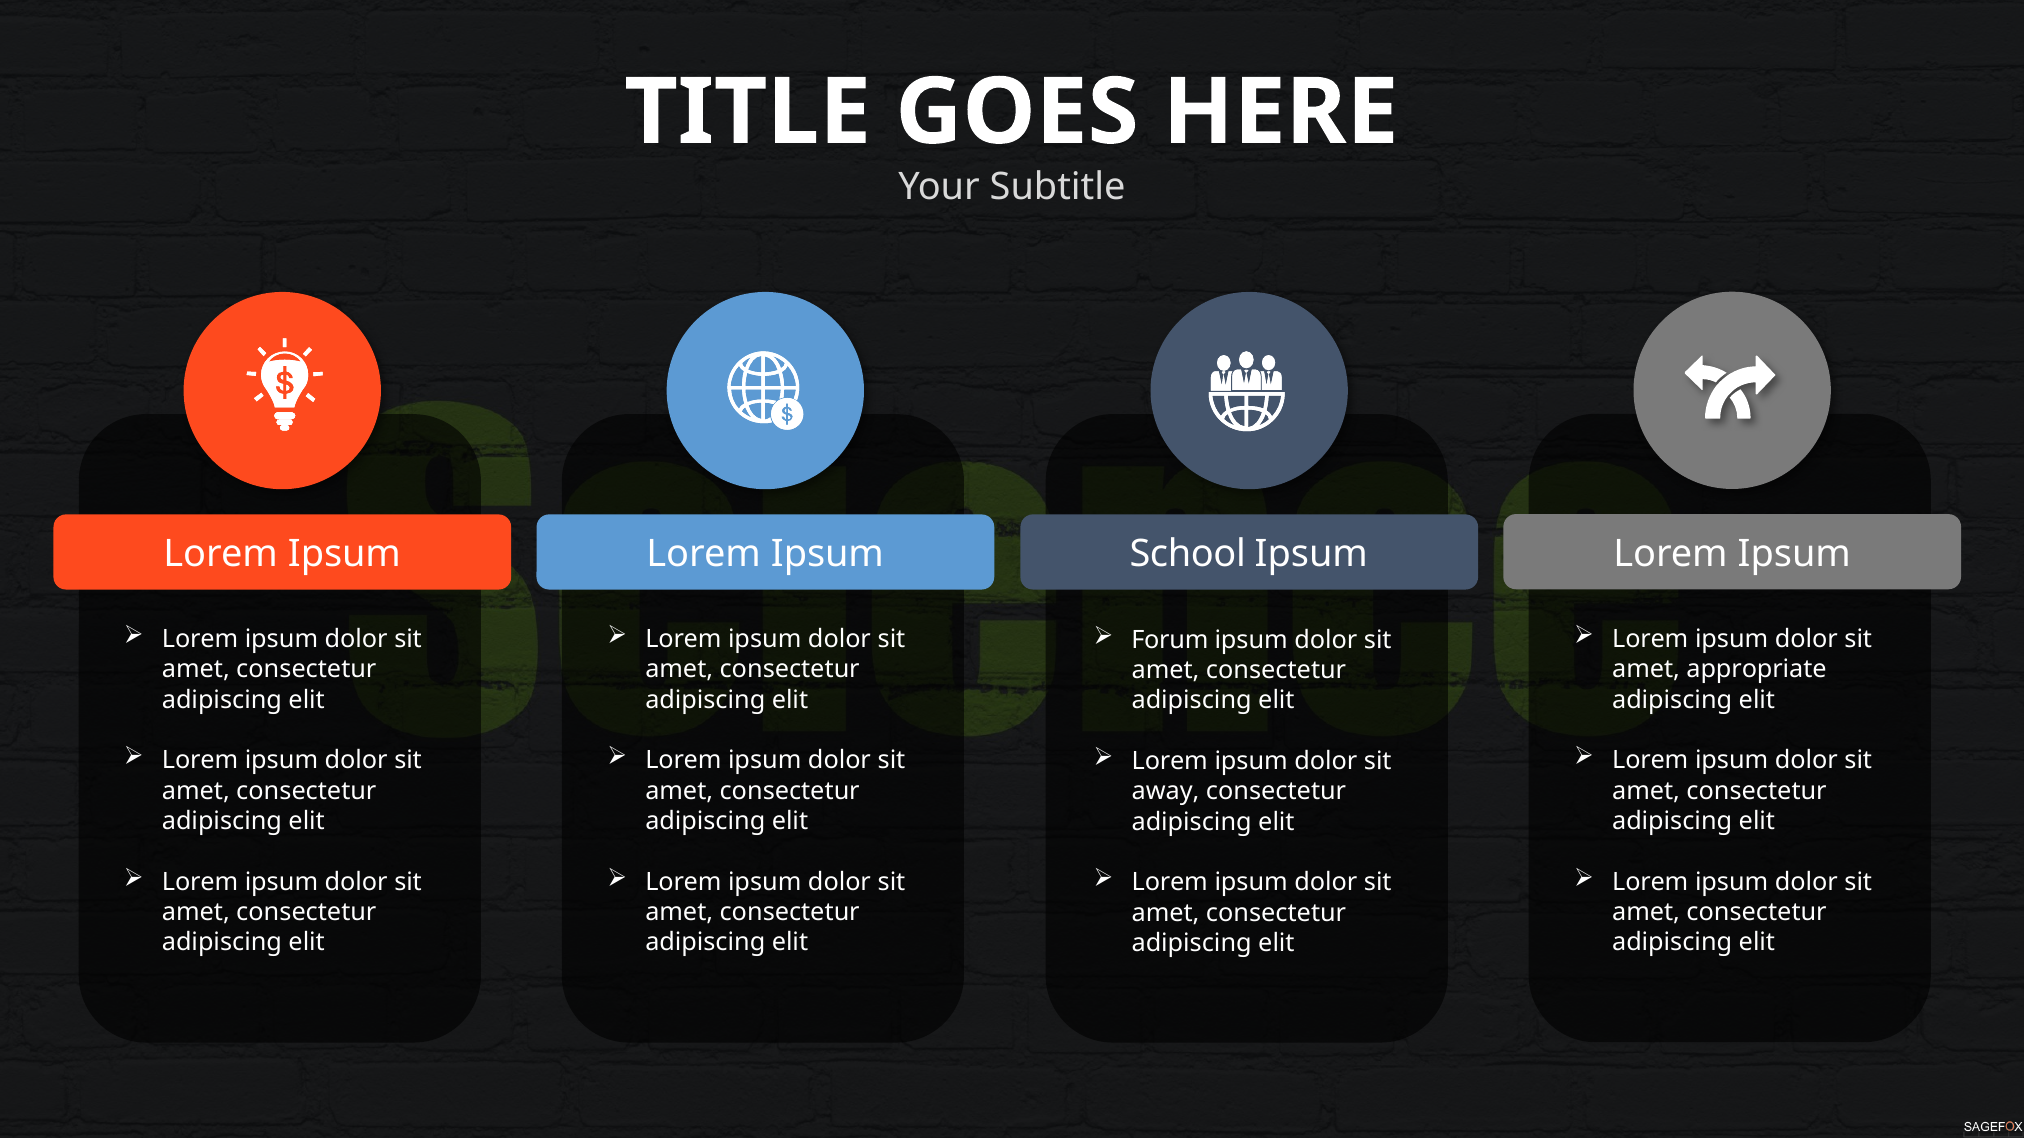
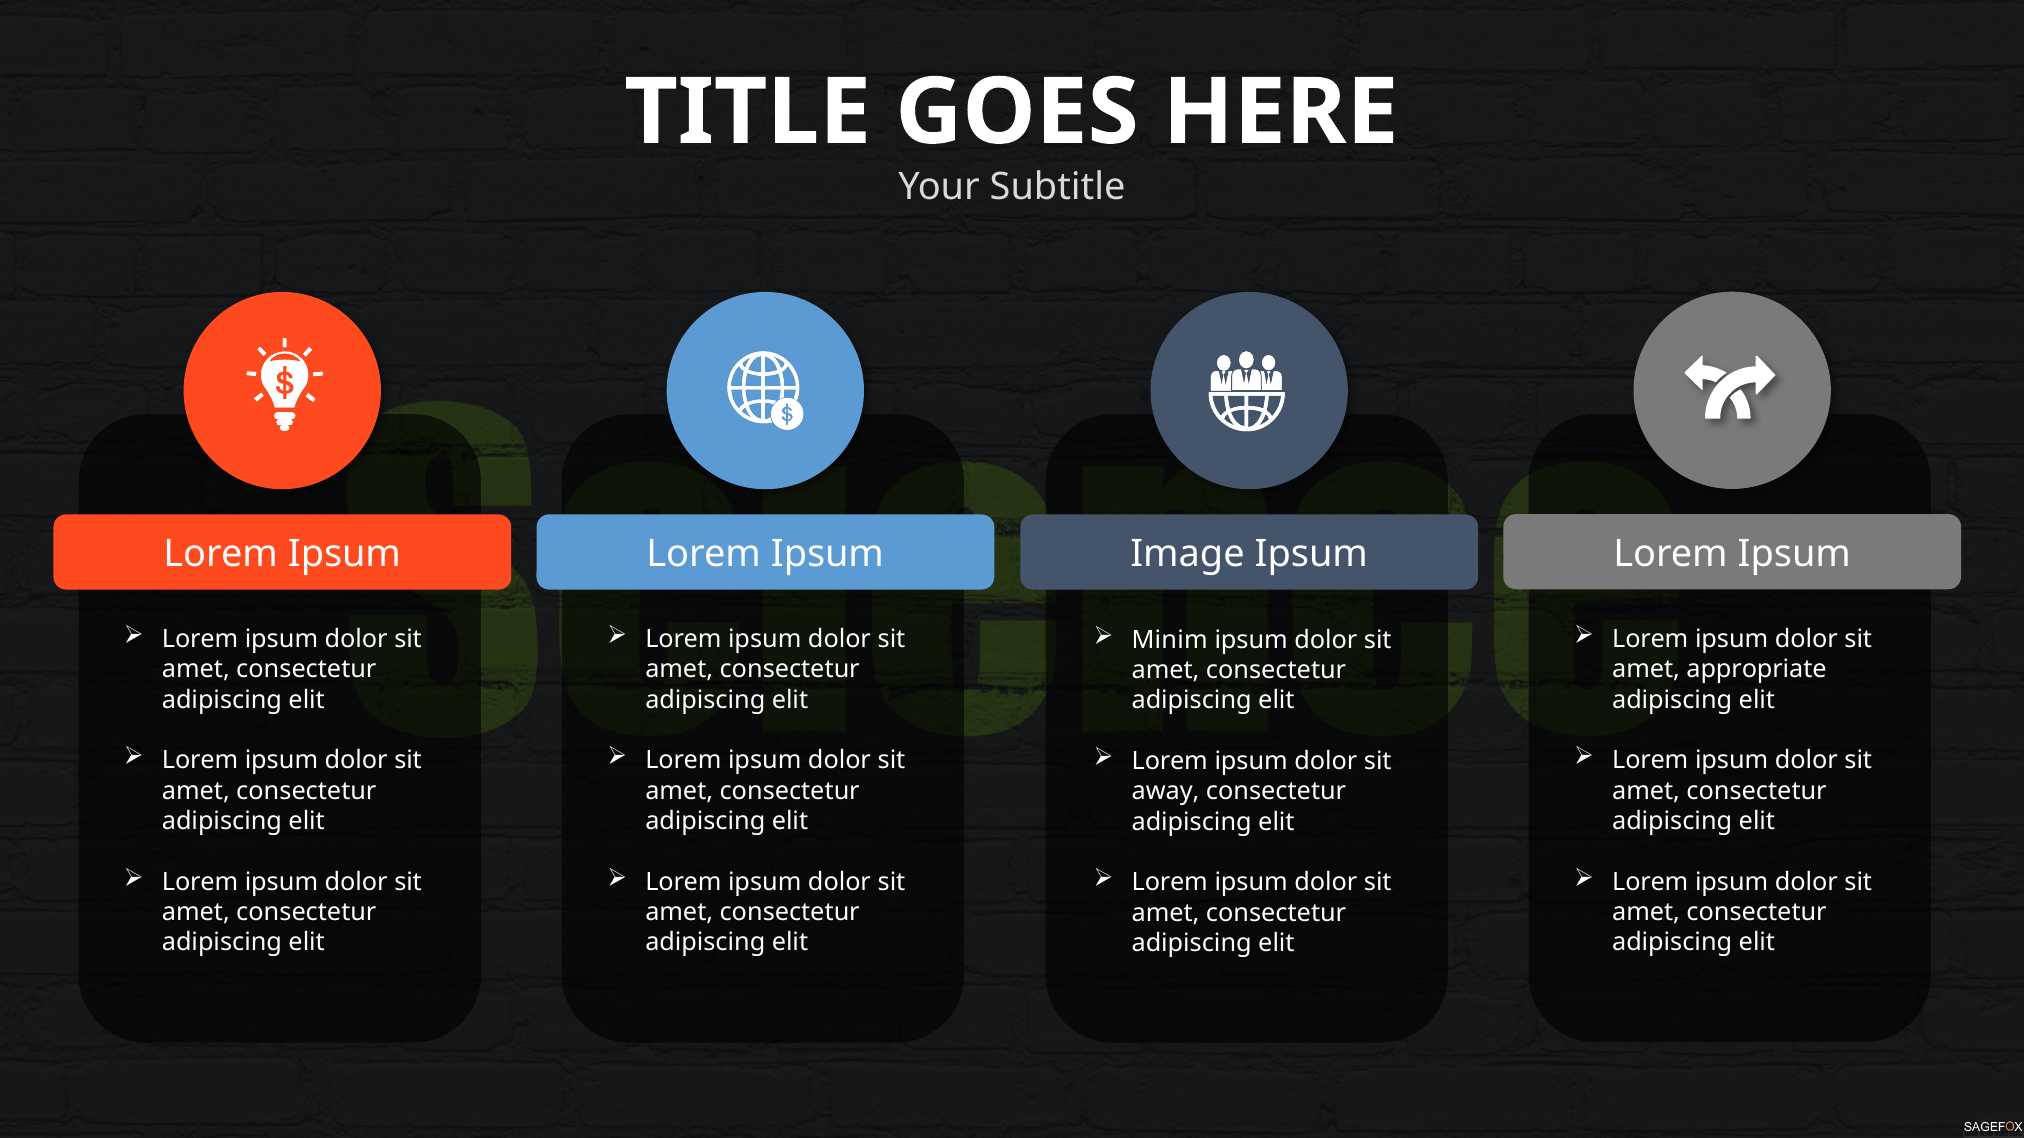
School: School -> Image (1188, 554)
Forum: Forum -> Minim (1170, 640)
